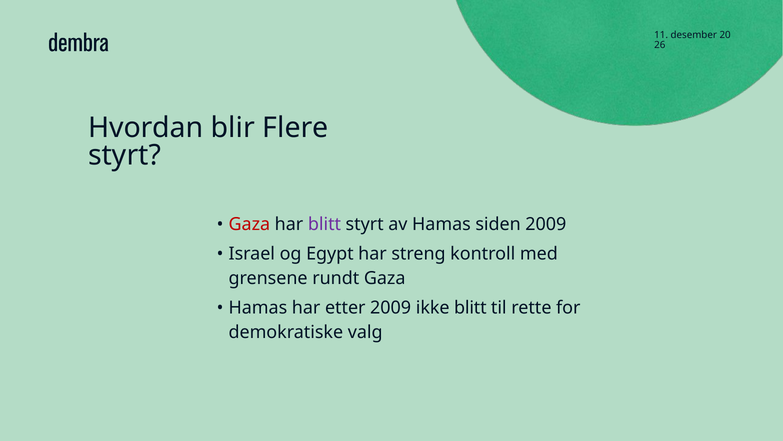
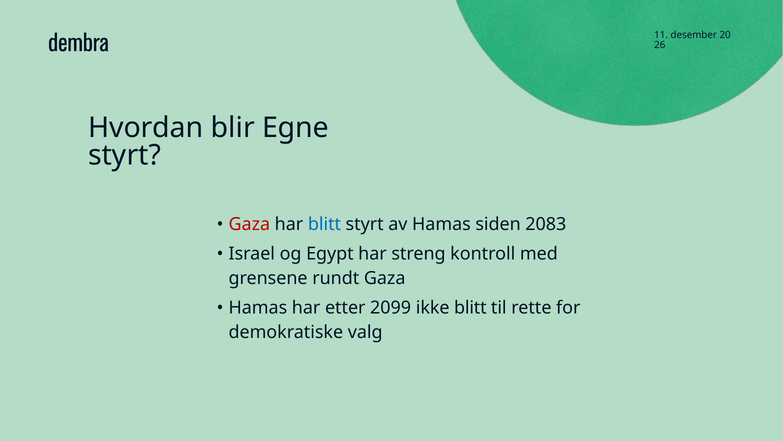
Flere: Flere -> Egne (296, 127)
blitt colour: purple -> blue (324, 224)
siden 2009: 2009 -> 2083 (546, 224)
etter 2009: 2009 -> 2099 (391, 307)
